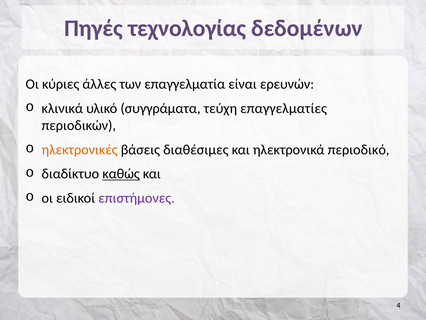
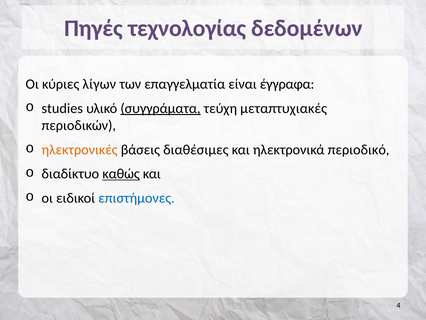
άλλες: άλλες -> λίγων (99, 84)
ερευνών: ερευνών -> έγγραφα (287, 84)
κλινικά: κλινικά -> studies (62, 108)
συγγράματα underline: none -> present (160, 108)
επαγγελματίες: επαγγελματίες -> μεταπτυχιακές (284, 108)
επιστήμονες colour: purple -> blue (137, 198)
